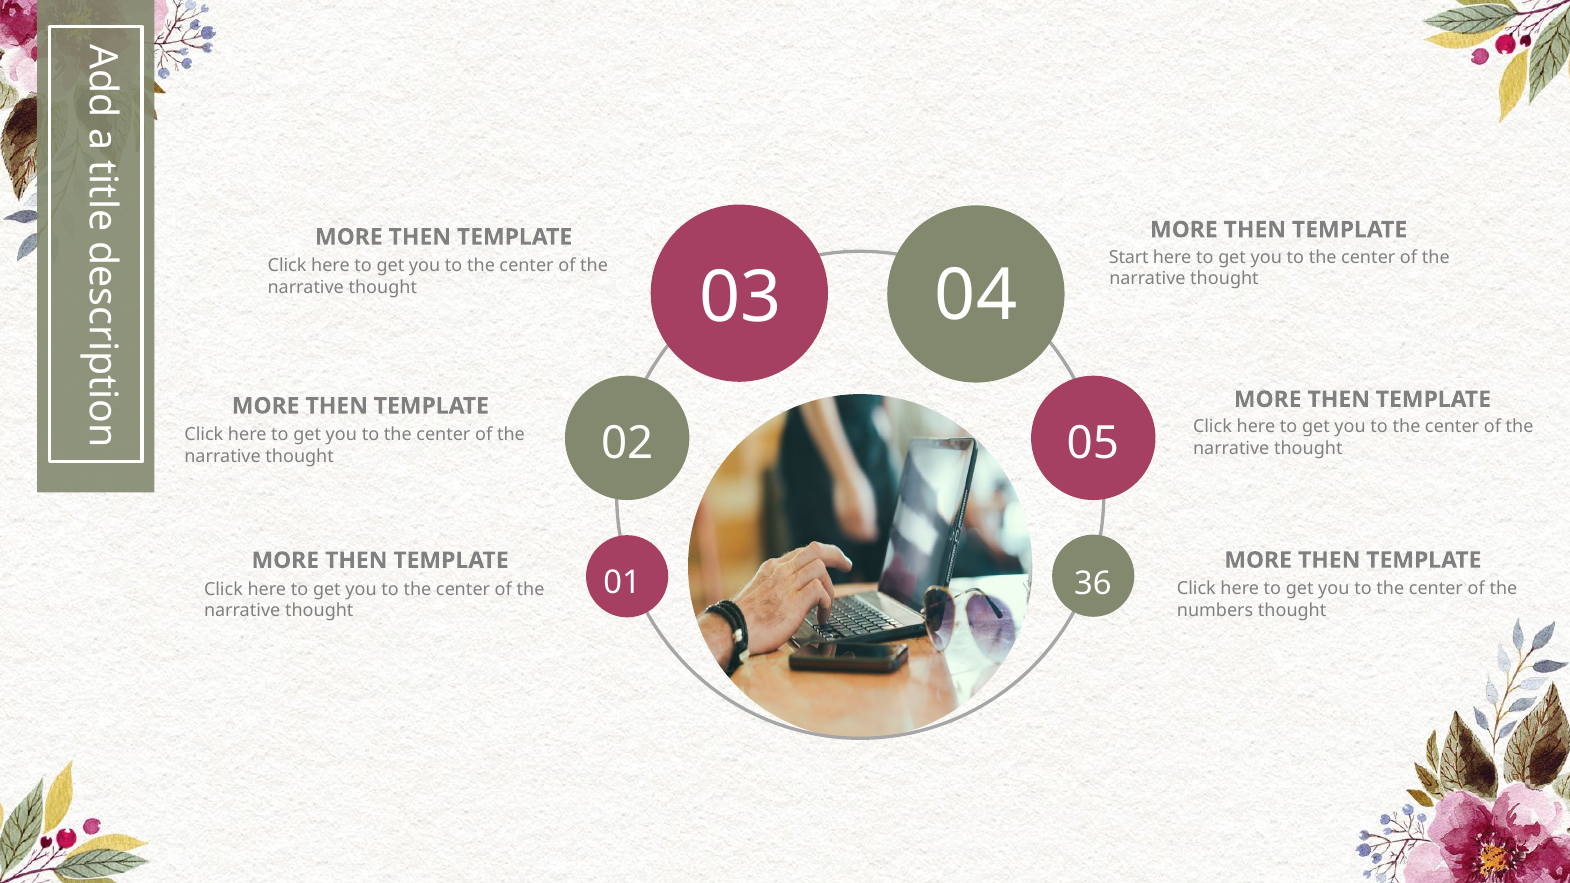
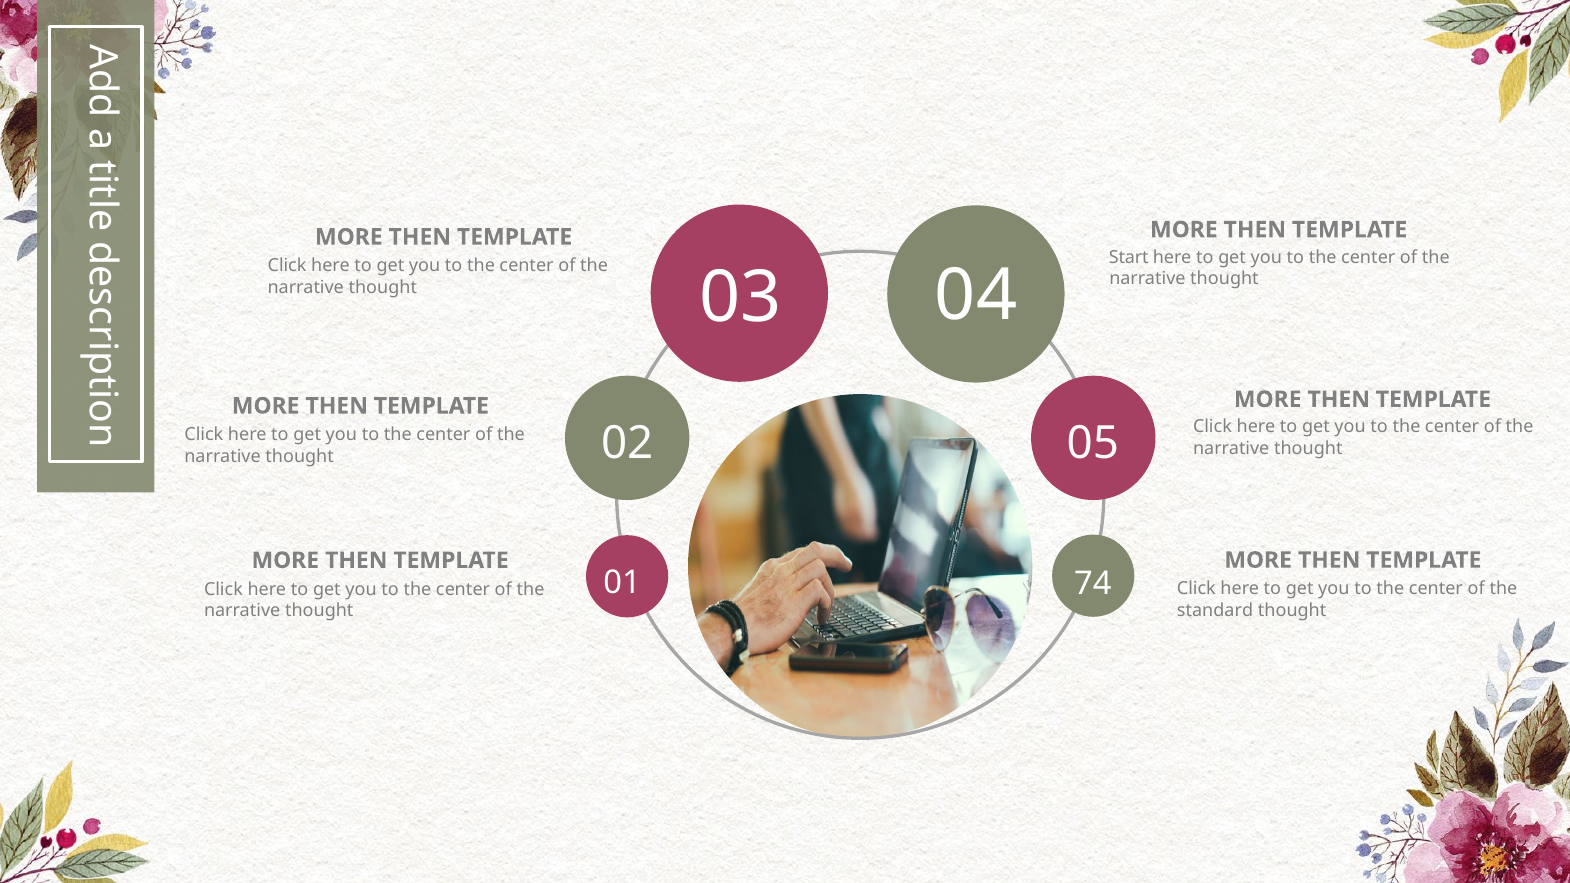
36: 36 -> 74 (1093, 584)
numbers: numbers -> standard (1215, 611)
